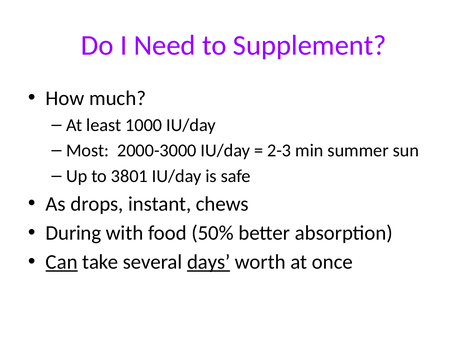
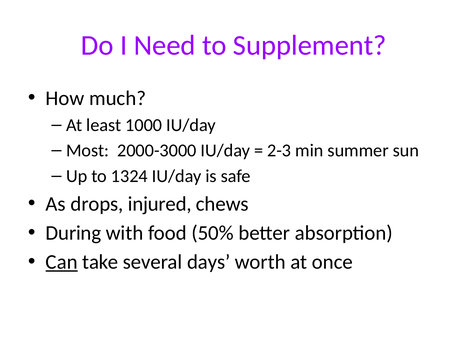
3801: 3801 -> 1324 (129, 176)
instant: instant -> injured (160, 204)
days underline: present -> none (209, 262)
